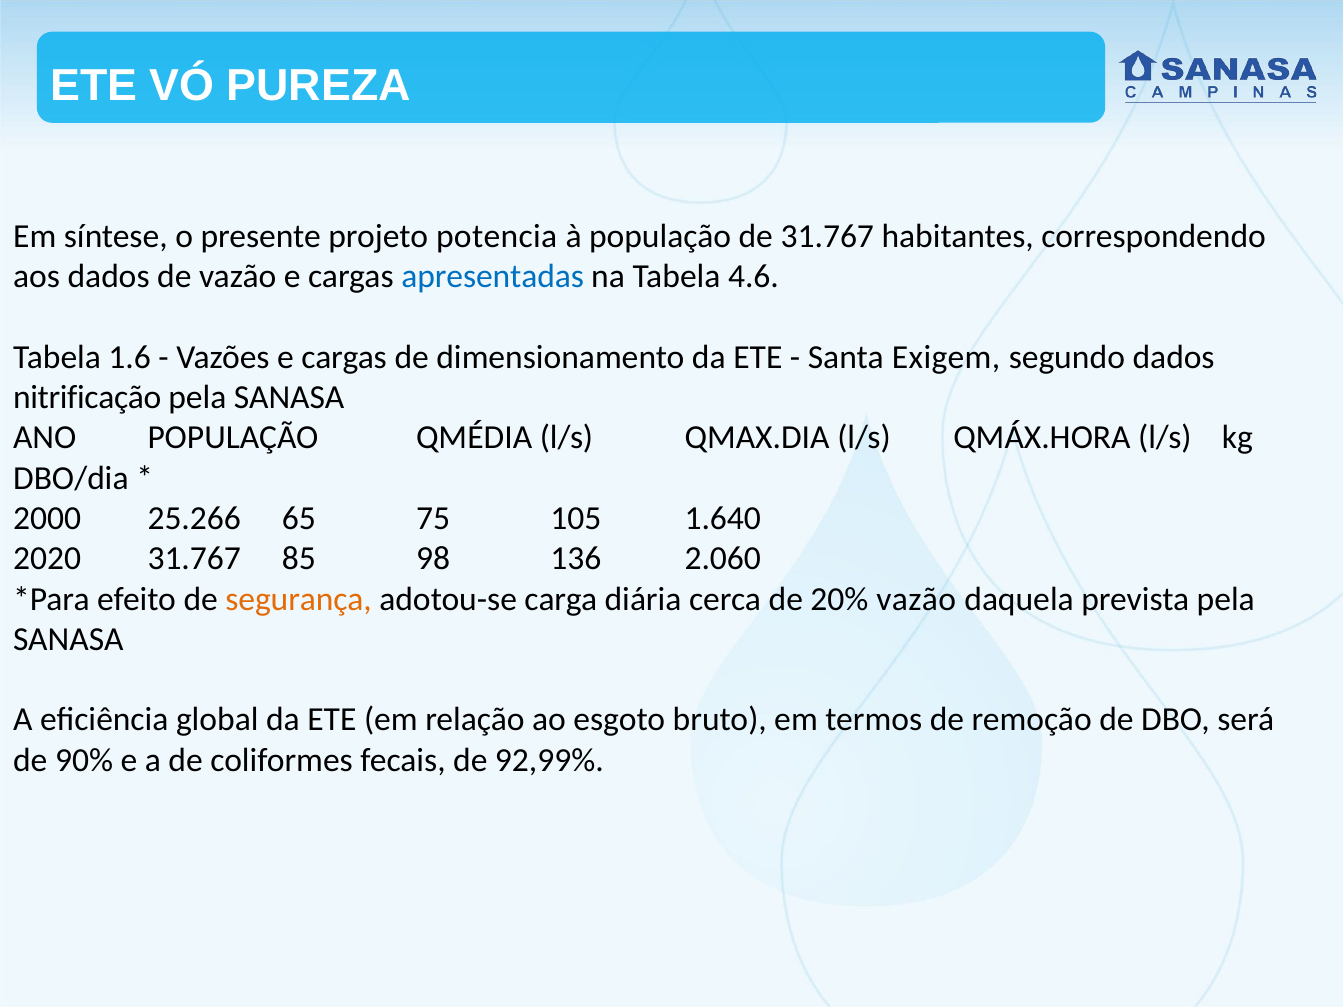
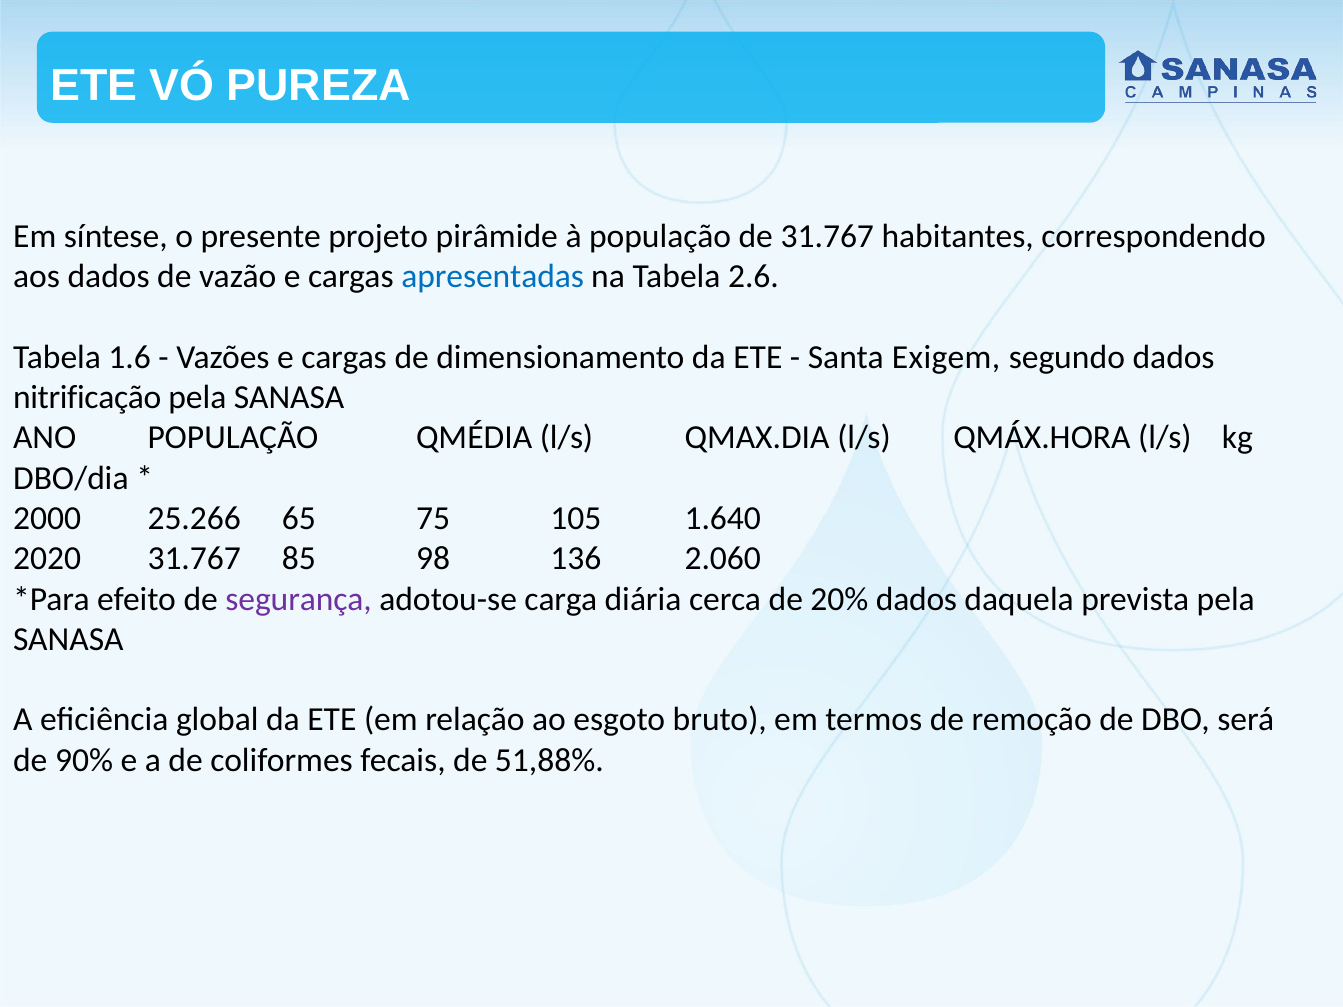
potencia: potencia -> pirâmide (497, 237)
4.6: 4.6 -> 2.6 (753, 277)
segurança colour: orange -> purple (299, 599)
20% vazão: vazão -> dados (917, 599)
92,99%: 92,99% -> 51,88% (549, 760)
